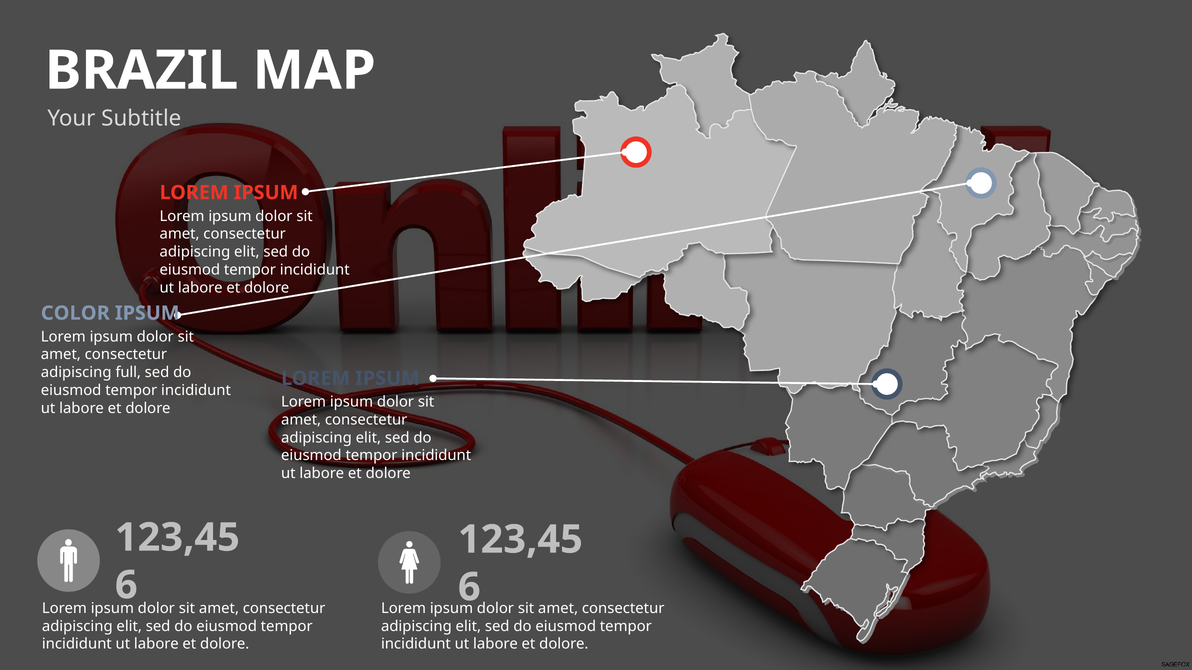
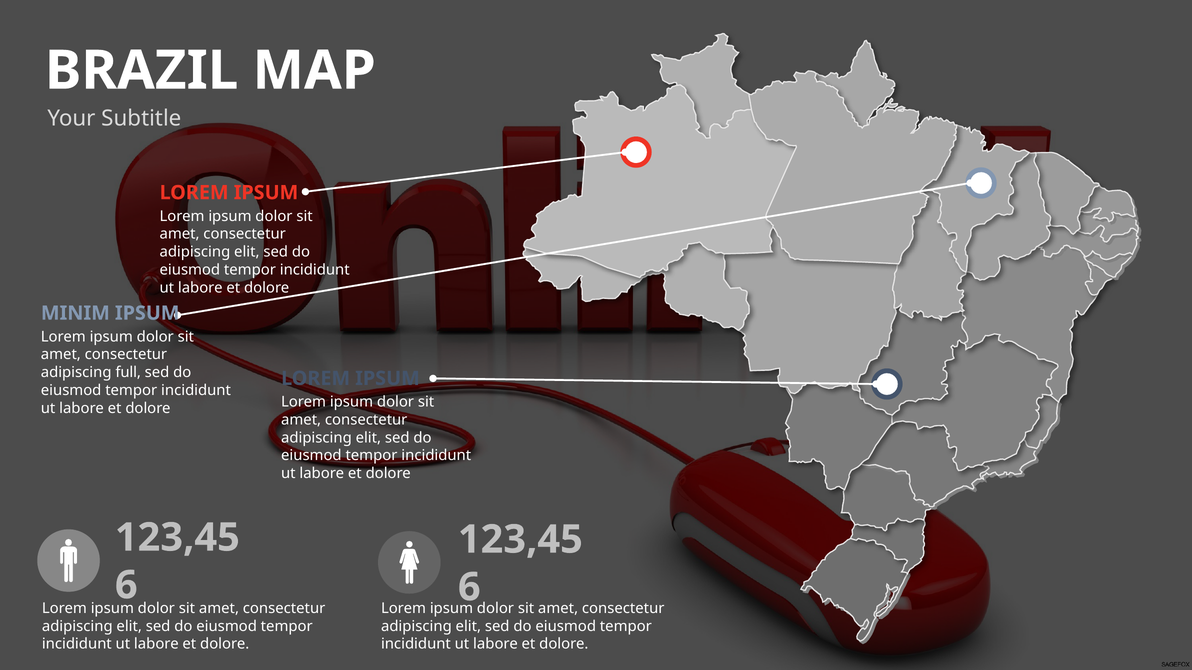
COLOR: COLOR -> MINIM (75, 313)
